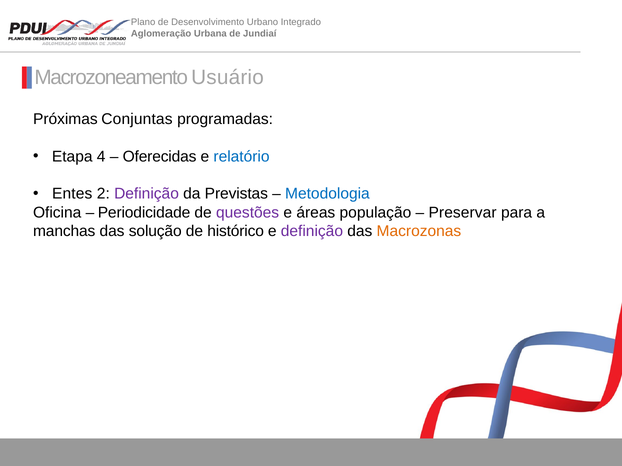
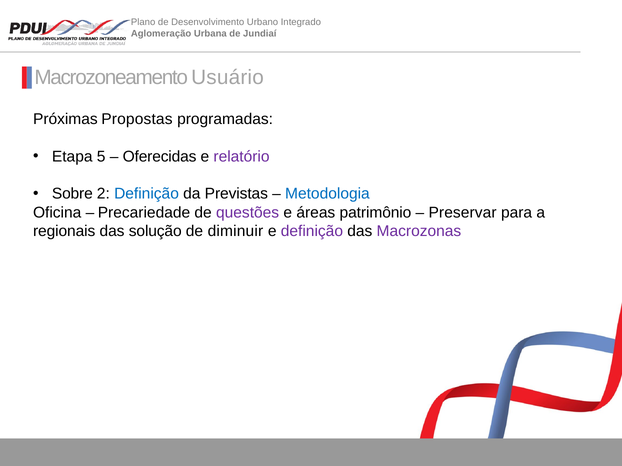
Conjuntas: Conjuntas -> Propostas (137, 119)
4: 4 -> 5 (101, 157)
relatório colour: blue -> purple (242, 157)
Entes: Entes -> Sobre (72, 194)
Definição colour: purple -> blue (147, 194)
Periodicidade: Periodicidade -> Precariedade (144, 213)
população: população -> patrimônio (375, 213)
manchas: manchas -> regionais (64, 231)
histórico: histórico -> diminuir (235, 231)
Macrozonas colour: orange -> purple (419, 231)
